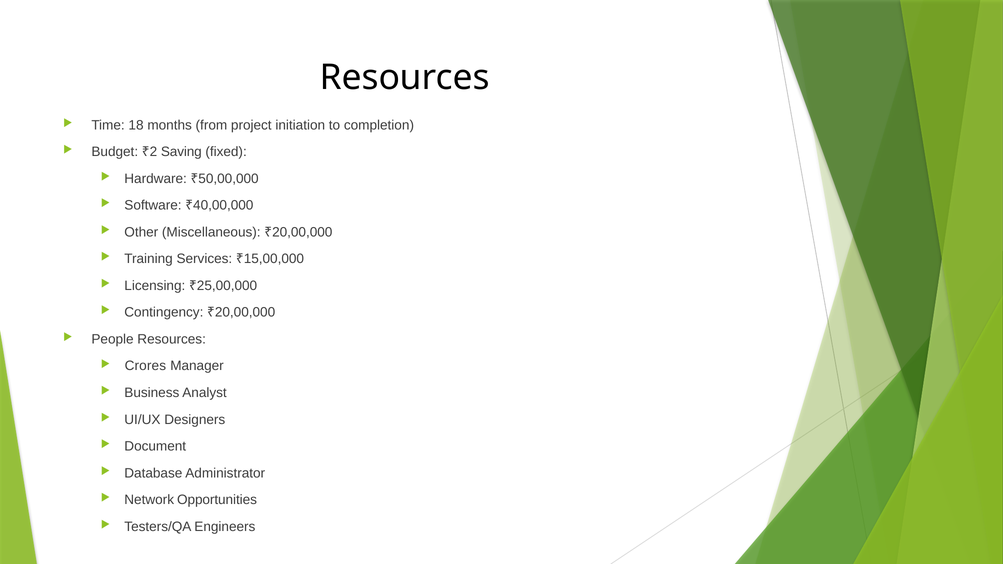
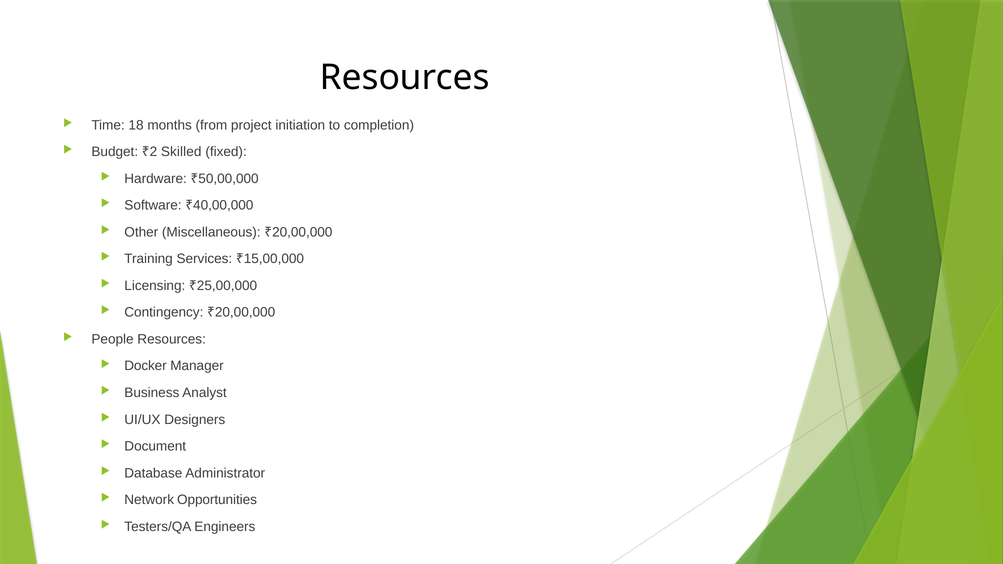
Saving: Saving -> Skilled (181, 152)
Crores: Crores -> Docker (145, 366)
